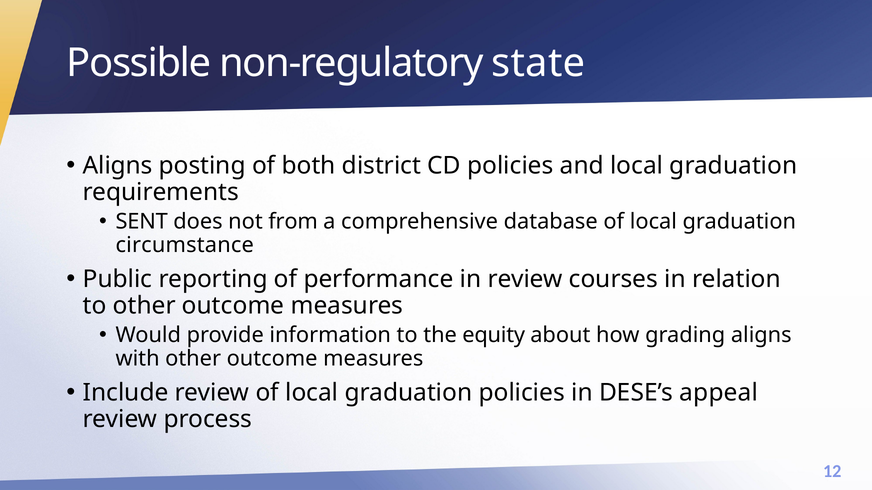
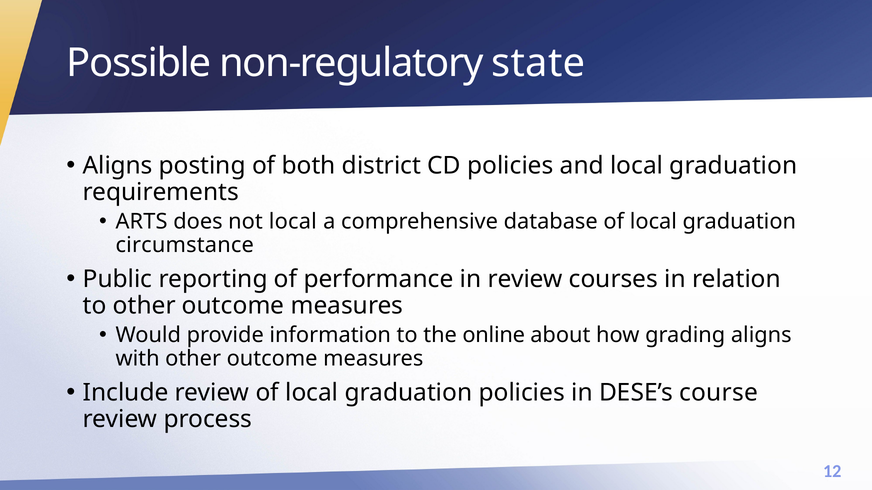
SENT: SENT -> ARTS (142, 222)
not from: from -> local (293, 222)
equity: equity -> online (494, 335)
appeal: appeal -> course (719, 393)
